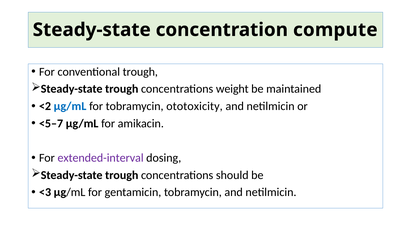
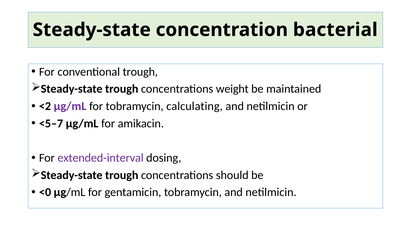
compute: compute -> bacterial (335, 30)
μg/mL colour: blue -> purple (70, 106)
ototoxicity: ototoxicity -> calculating (194, 106)
<3: <3 -> <0 (45, 192)
